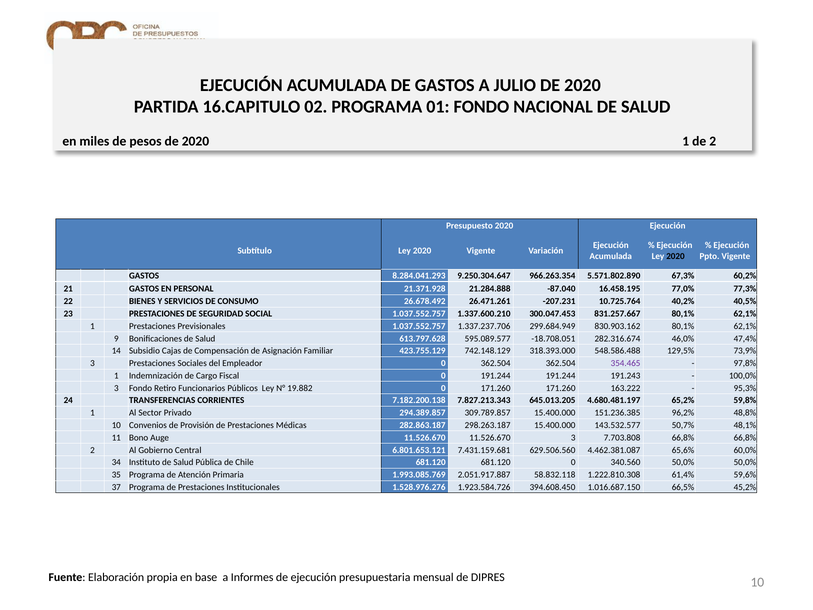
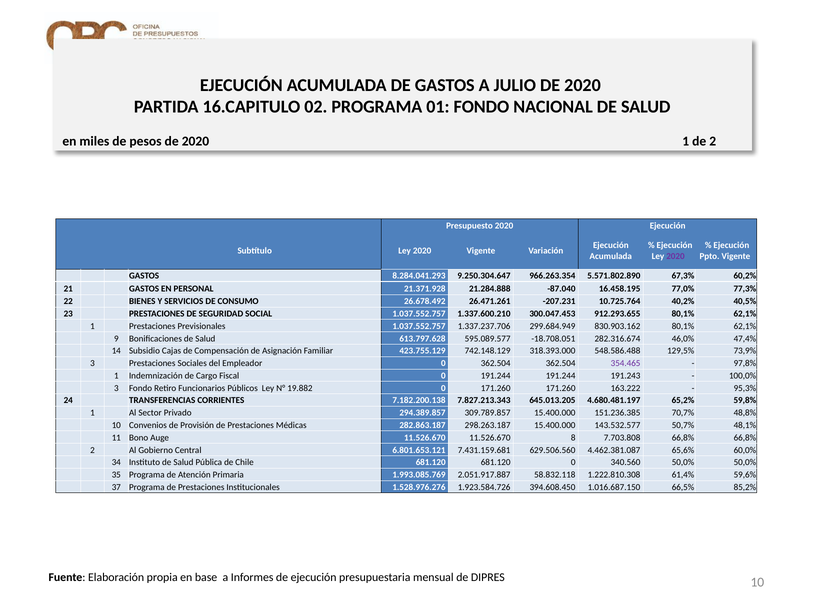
2020 colour: black -> purple (675, 256)
831.257.667: 831.257.667 -> 912.293.655 (617, 314)
96,2%: 96,2% -> 70,7% (683, 413)
11.526.670 3: 3 -> 8 (573, 438)
45,2%: 45,2% -> 85,2% (745, 487)
